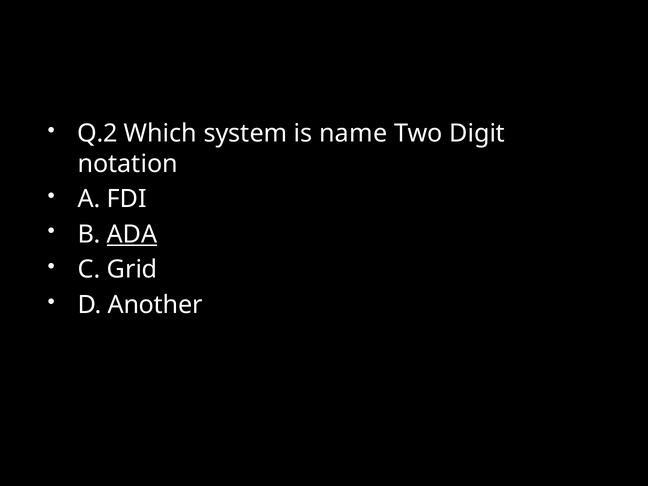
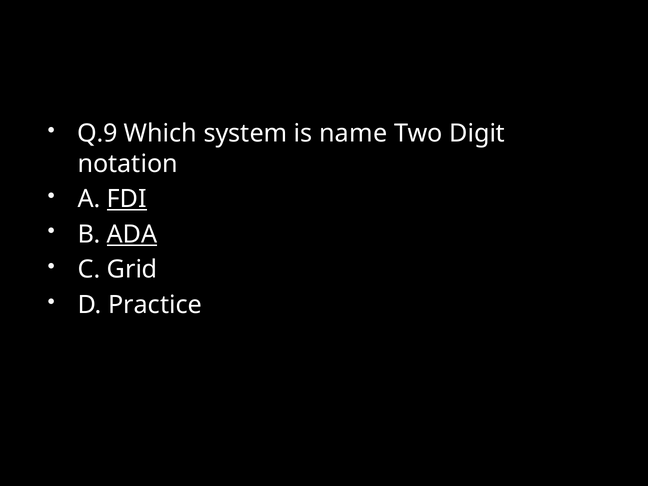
Q.2: Q.2 -> Q.9 (98, 133)
FDI underline: none -> present (127, 199)
Another: Another -> Practice (155, 305)
